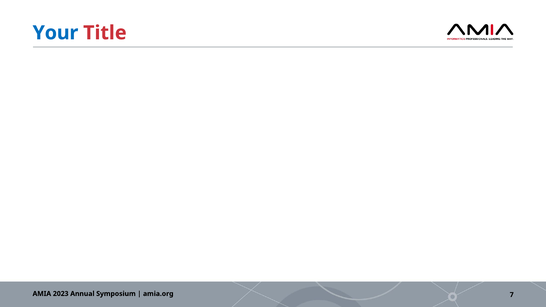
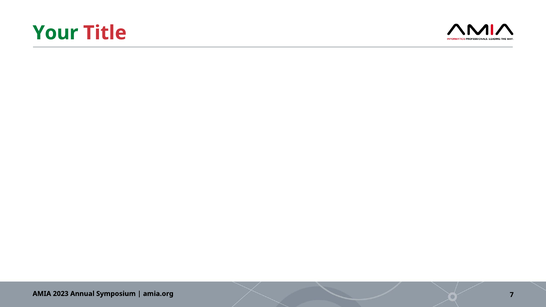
Your colour: blue -> green (55, 33)
